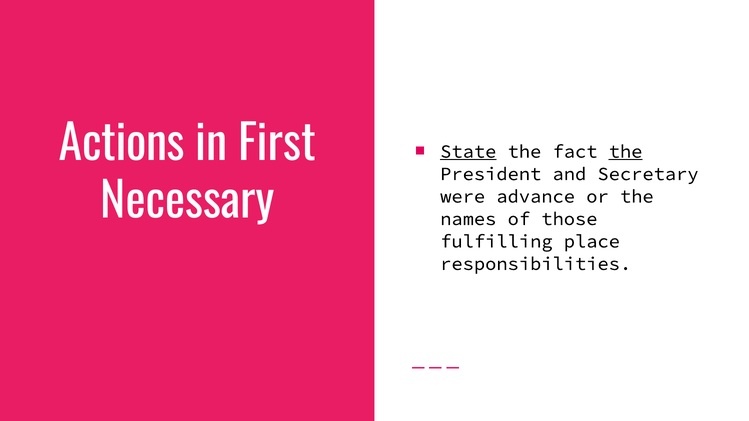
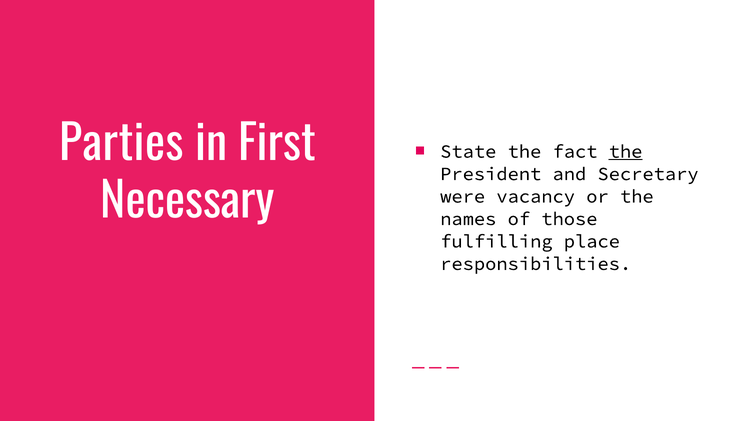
Actions: Actions -> Parties (121, 145)
State underline: present -> none (468, 152)
advance: advance -> vacancy (536, 197)
